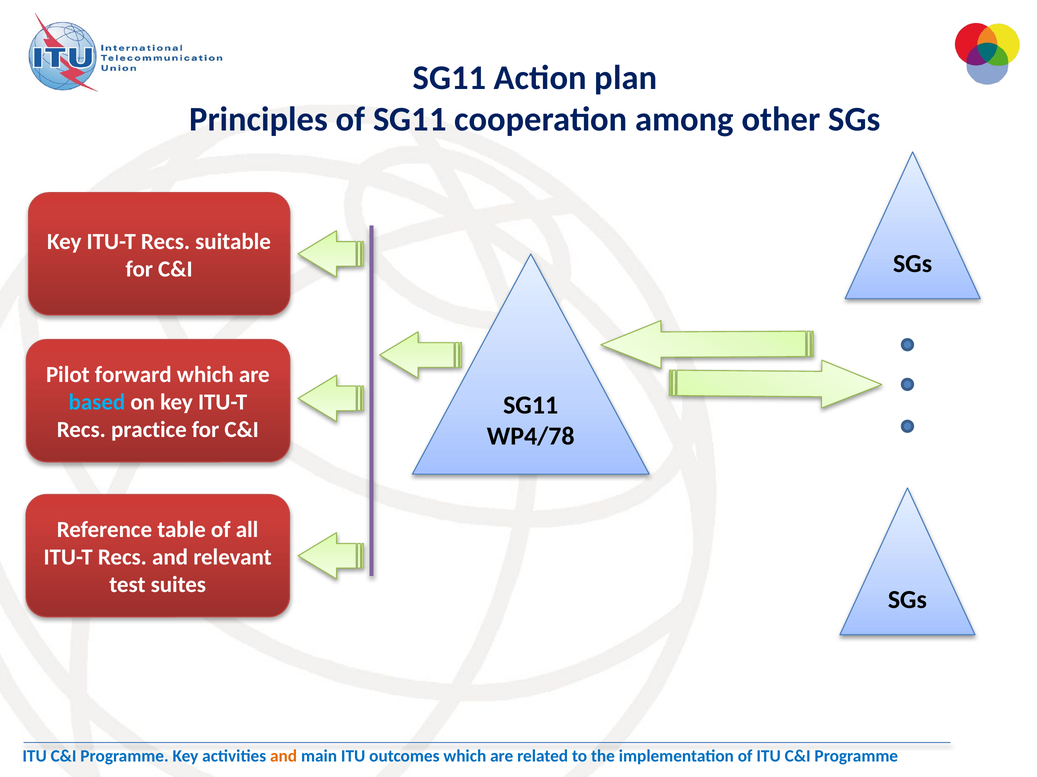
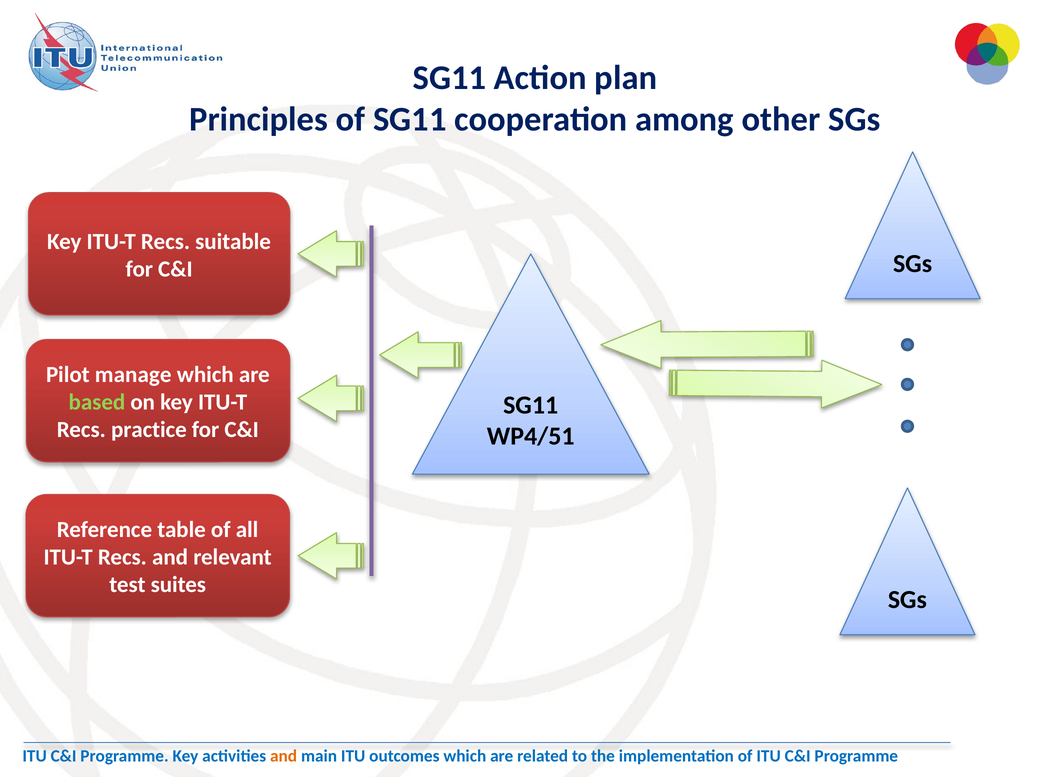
forward: forward -> manage (133, 375)
based colour: light blue -> light green (97, 403)
WP4/78: WP4/78 -> WP4/51 (531, 437)
